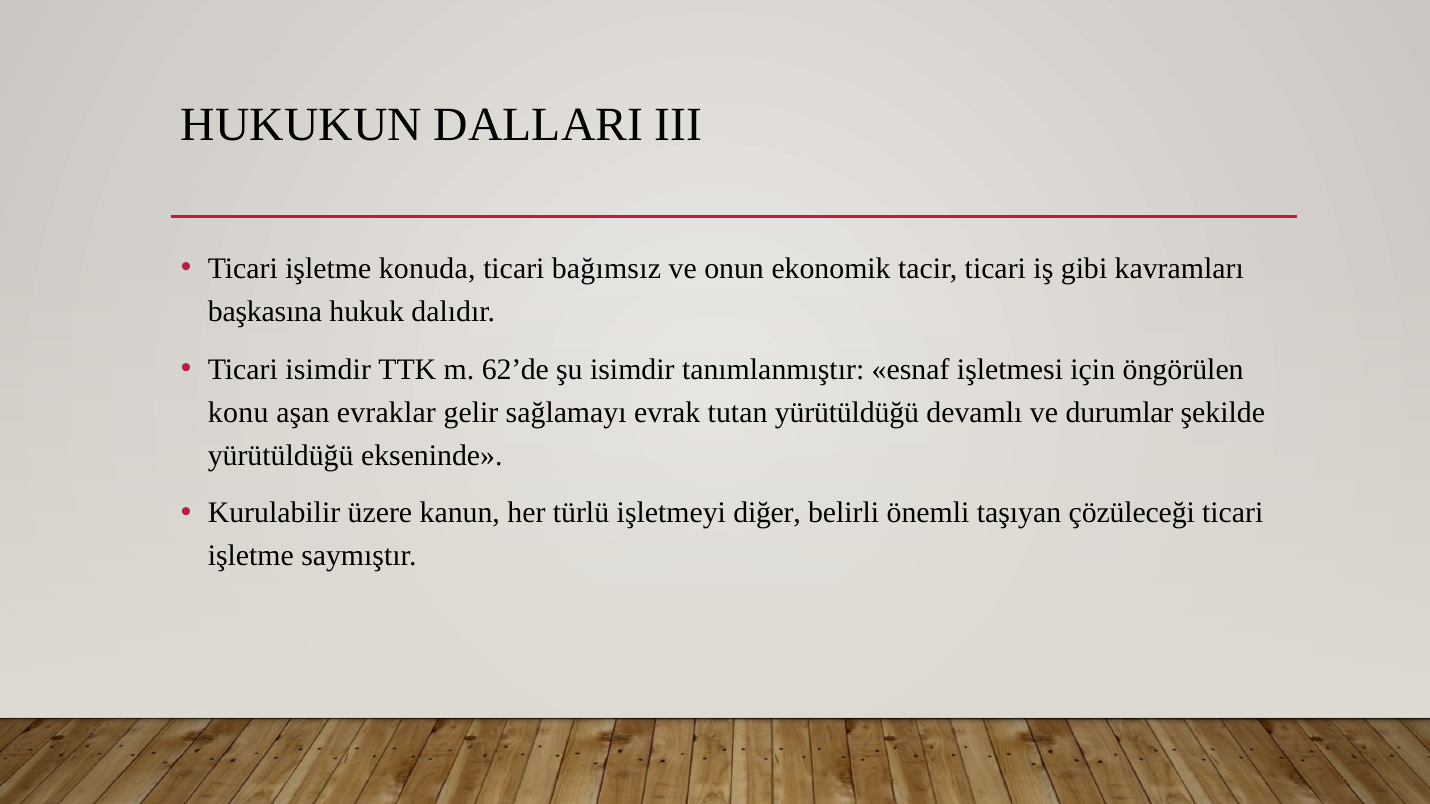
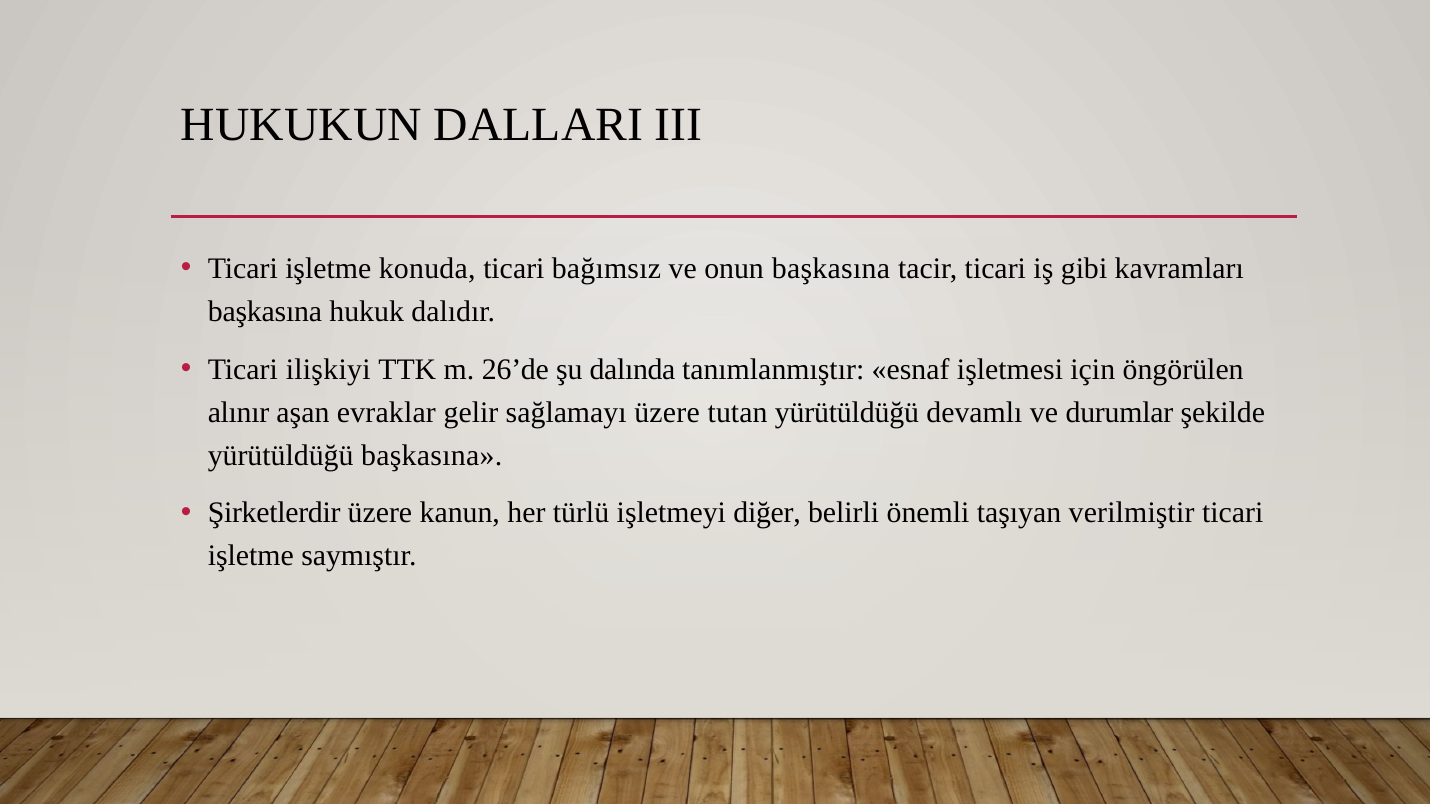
onun ekonomik: ekonomik -> başkasına (831, 269)
Ticari isimdir: isimdir -> ilişkiyi (328, 370)
62’de: 62’de -> 26’de (515, 370)
şu isimdir: isimdir -> dalında (632, 370)
konu: konu -> alınır (238, 412)
sağlamayı evrak: evrak -> üzere (667, 412)
yürütüldüğü ekseninde: ekseninde -> başkasına (432, 455)
Kurulabilir: Kurulabilir -> Şirketlerdir (274, 513)
çözüleceği: çözüleceği -> verilmiştir (1132, 513)
